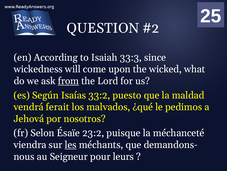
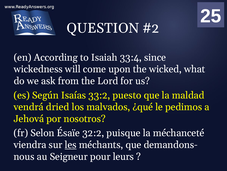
33:3: 33:3 -> 33:4 (131, 57)
from underline: present -> none (68, 81)
ferait: ferait -> dried (58, 107)
23:2: 23:2 -> 32:2 (93, 133)
